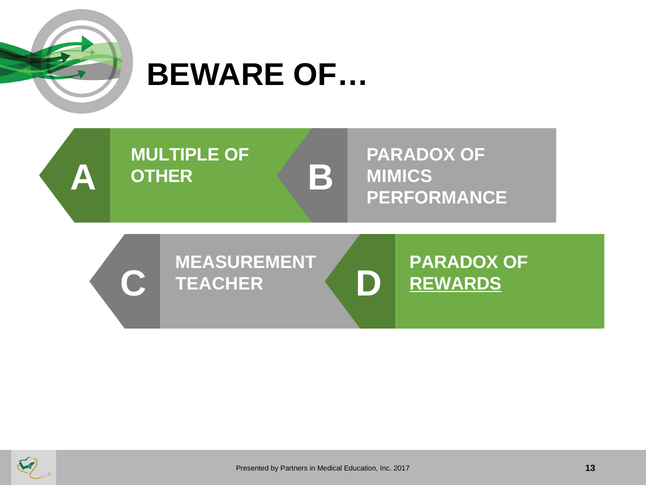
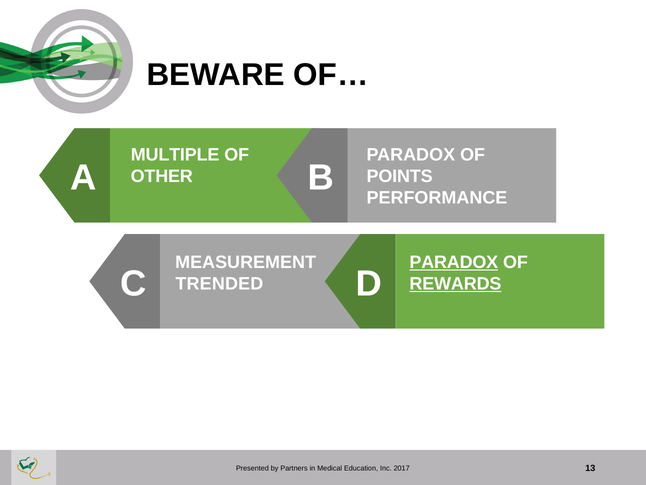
MIMICS: MIMICS -> POINTS (400, 176)
PARADOX underline: none -> present (454, 262)
TEACHER: TEACHER -> TRENDED (219, 284)
